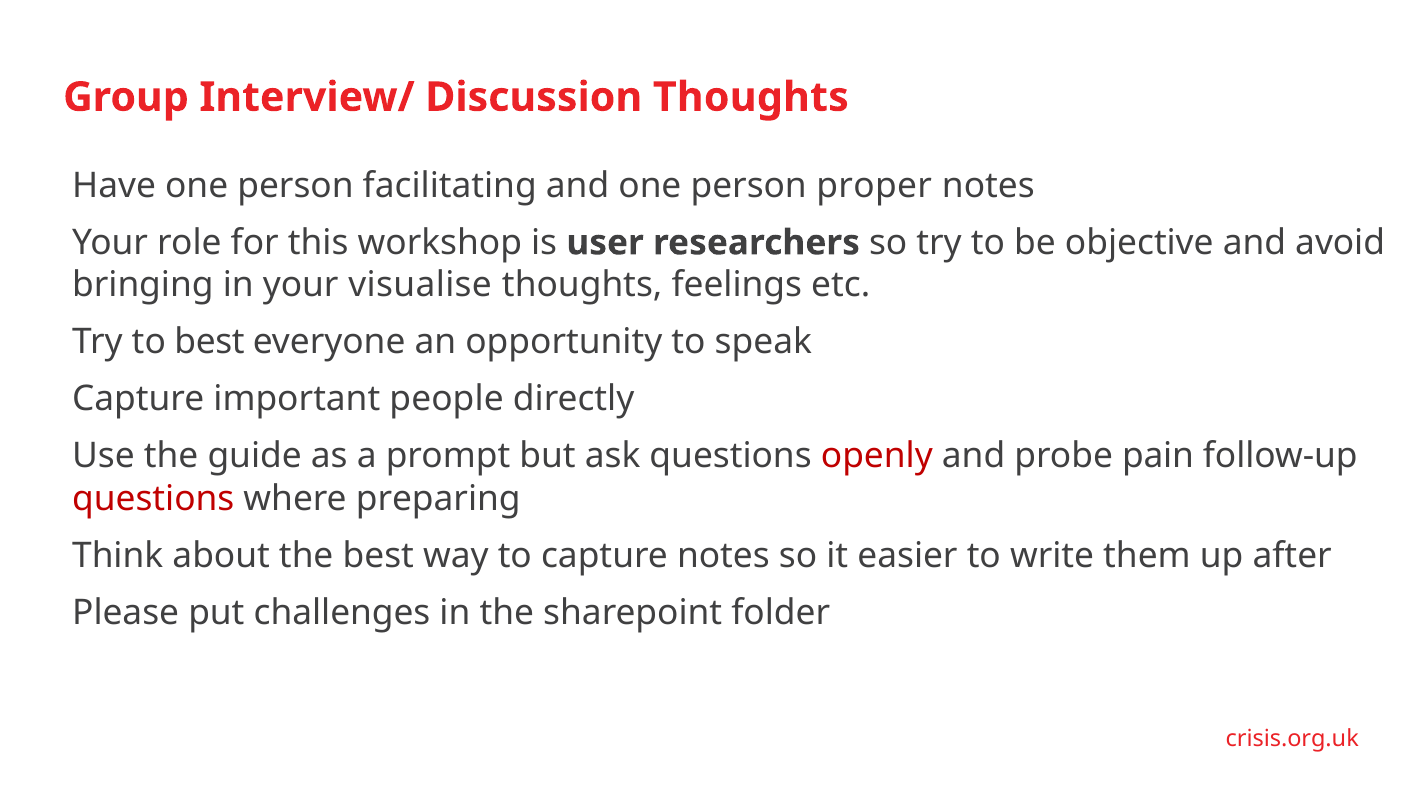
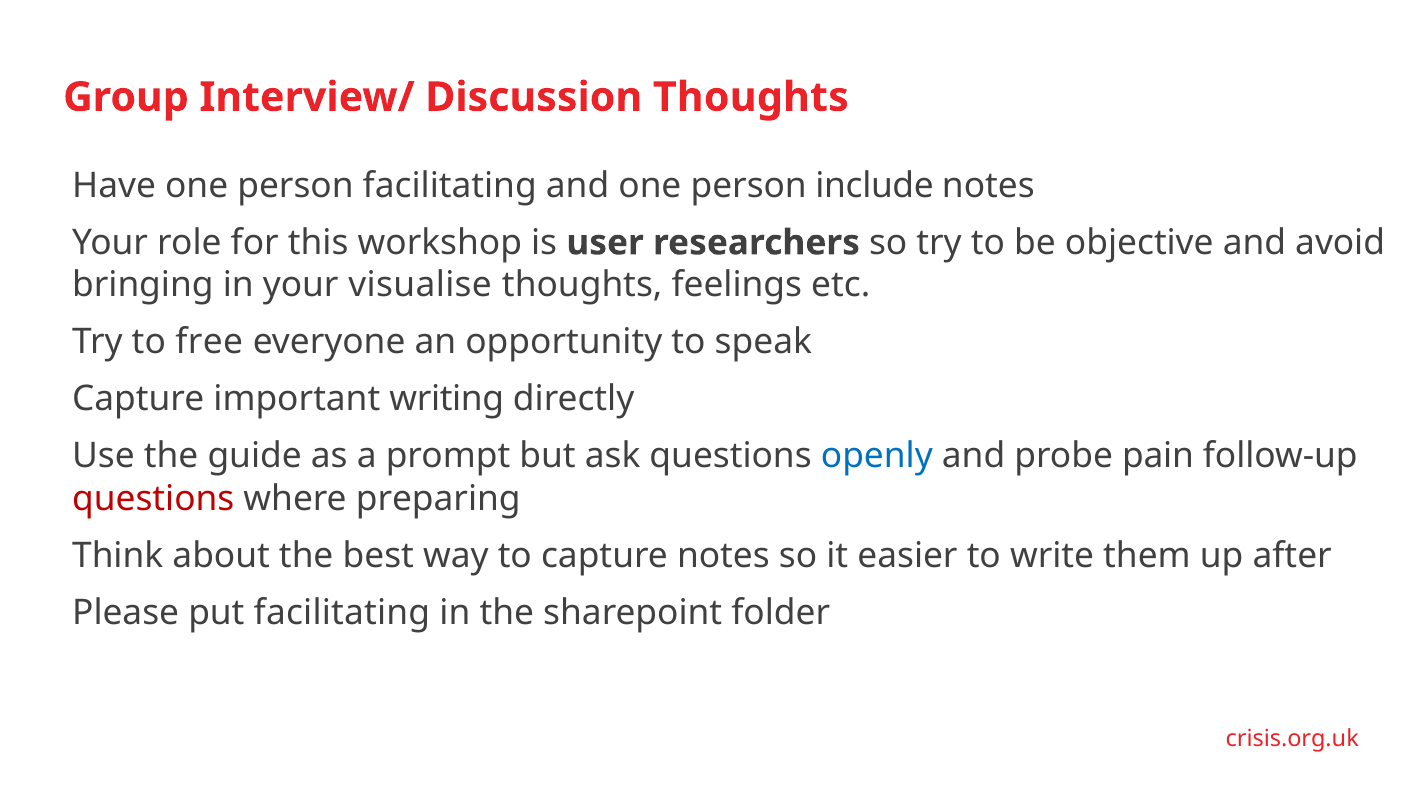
proper: proper -> include (875, 186)
to best: best -> free (209, 342)
people: people -> writing (447, 399)
openly colour: red -> blue (877, 456)
put challenges: challenges -> facilitating (342, 613)
